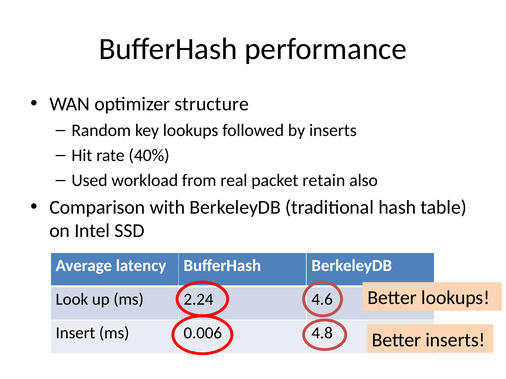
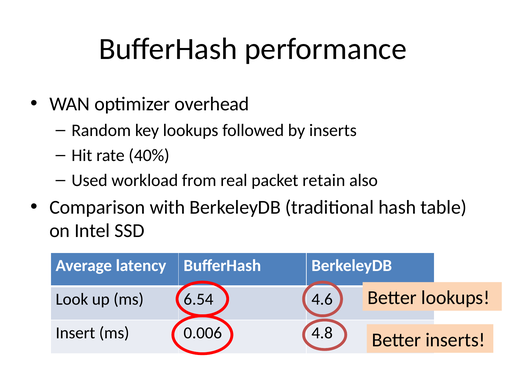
structure: structure -> overhead (212, 104)
2.24: 2.24 -> 6.54 (198, 300)
